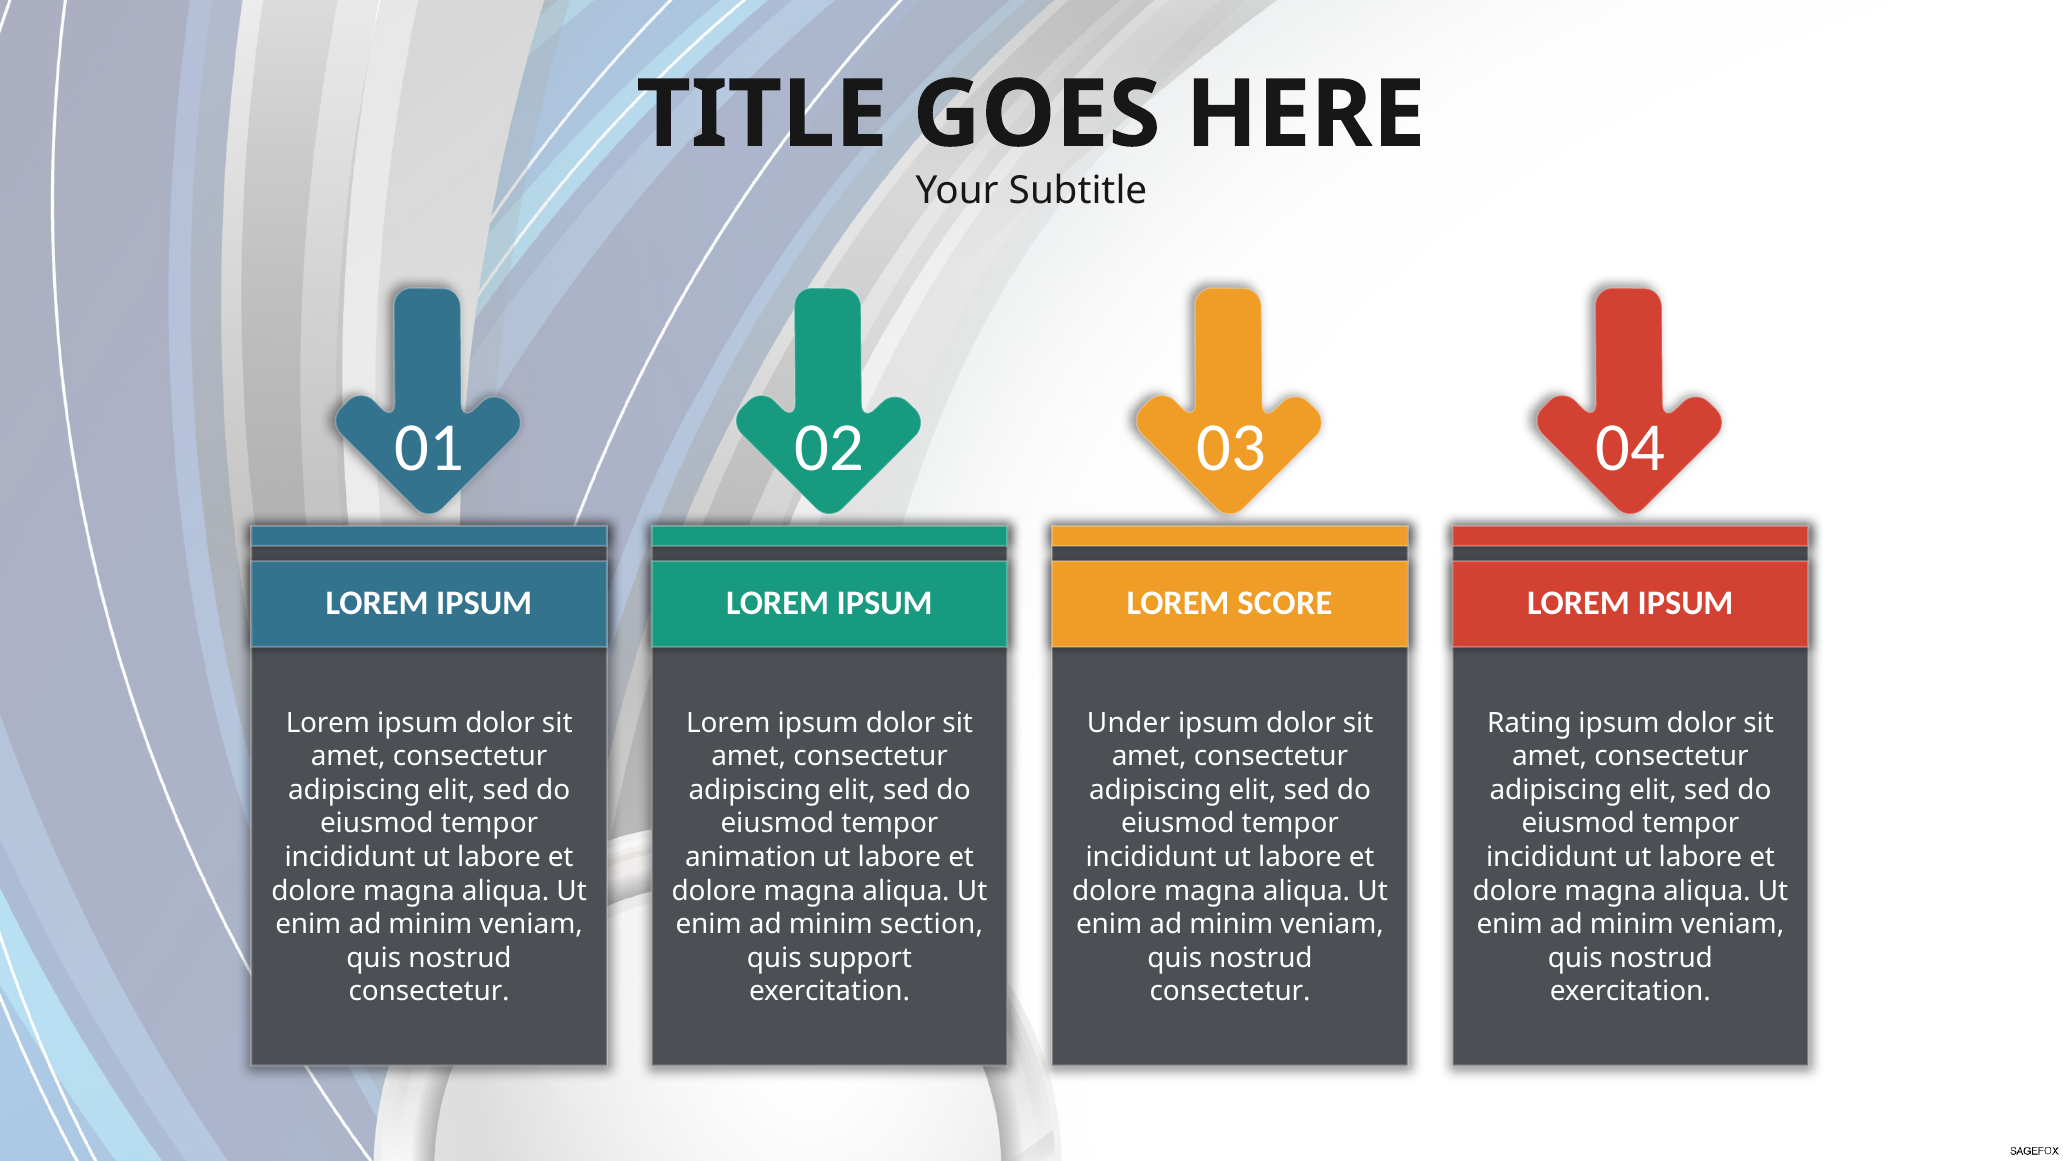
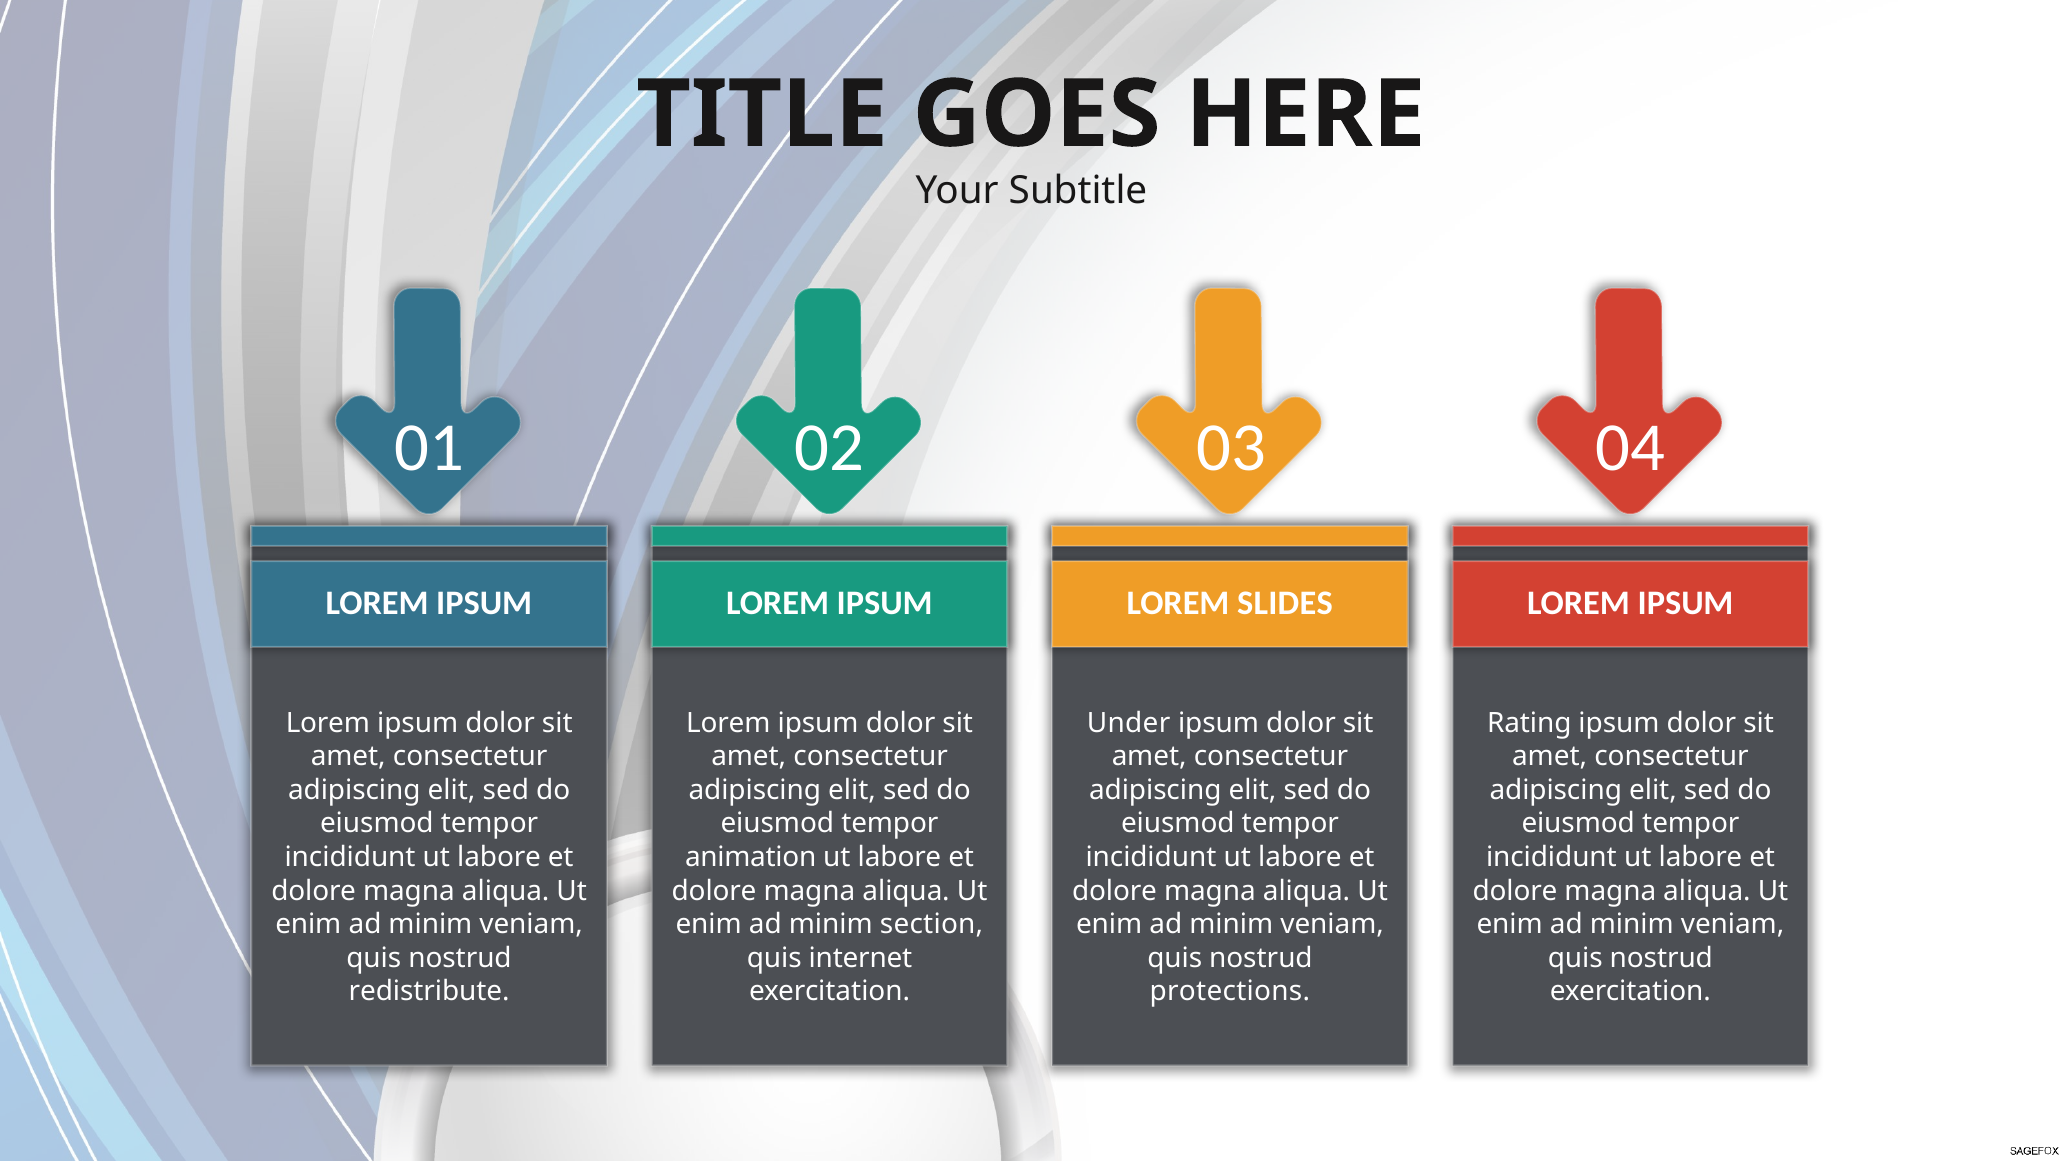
SCORE: SCORE -> SLIDES (1285, 603)
support: support -> internet (860, 957)
consectetur: consectetur -> redistribute (429, 991)
consectetur: consectetur -> protections (1230, 991)
